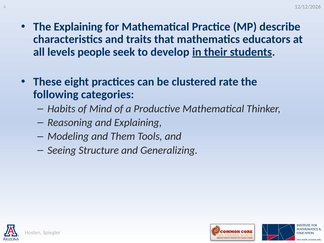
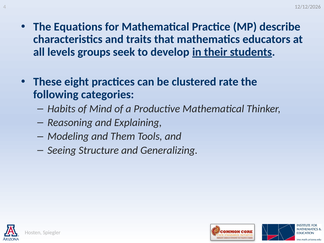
The Explaining: Explaining -> Equations (78, 27)
people: people -> groups (94, 52)
